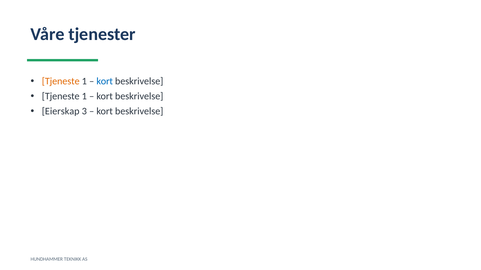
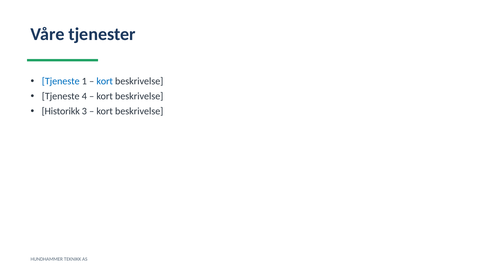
Tjeneste colour: orange -> blue (61, 81)
1: 1 -> 4 (84, 97)
Eierskap: Eierskap -> Historikk (61, 112)
